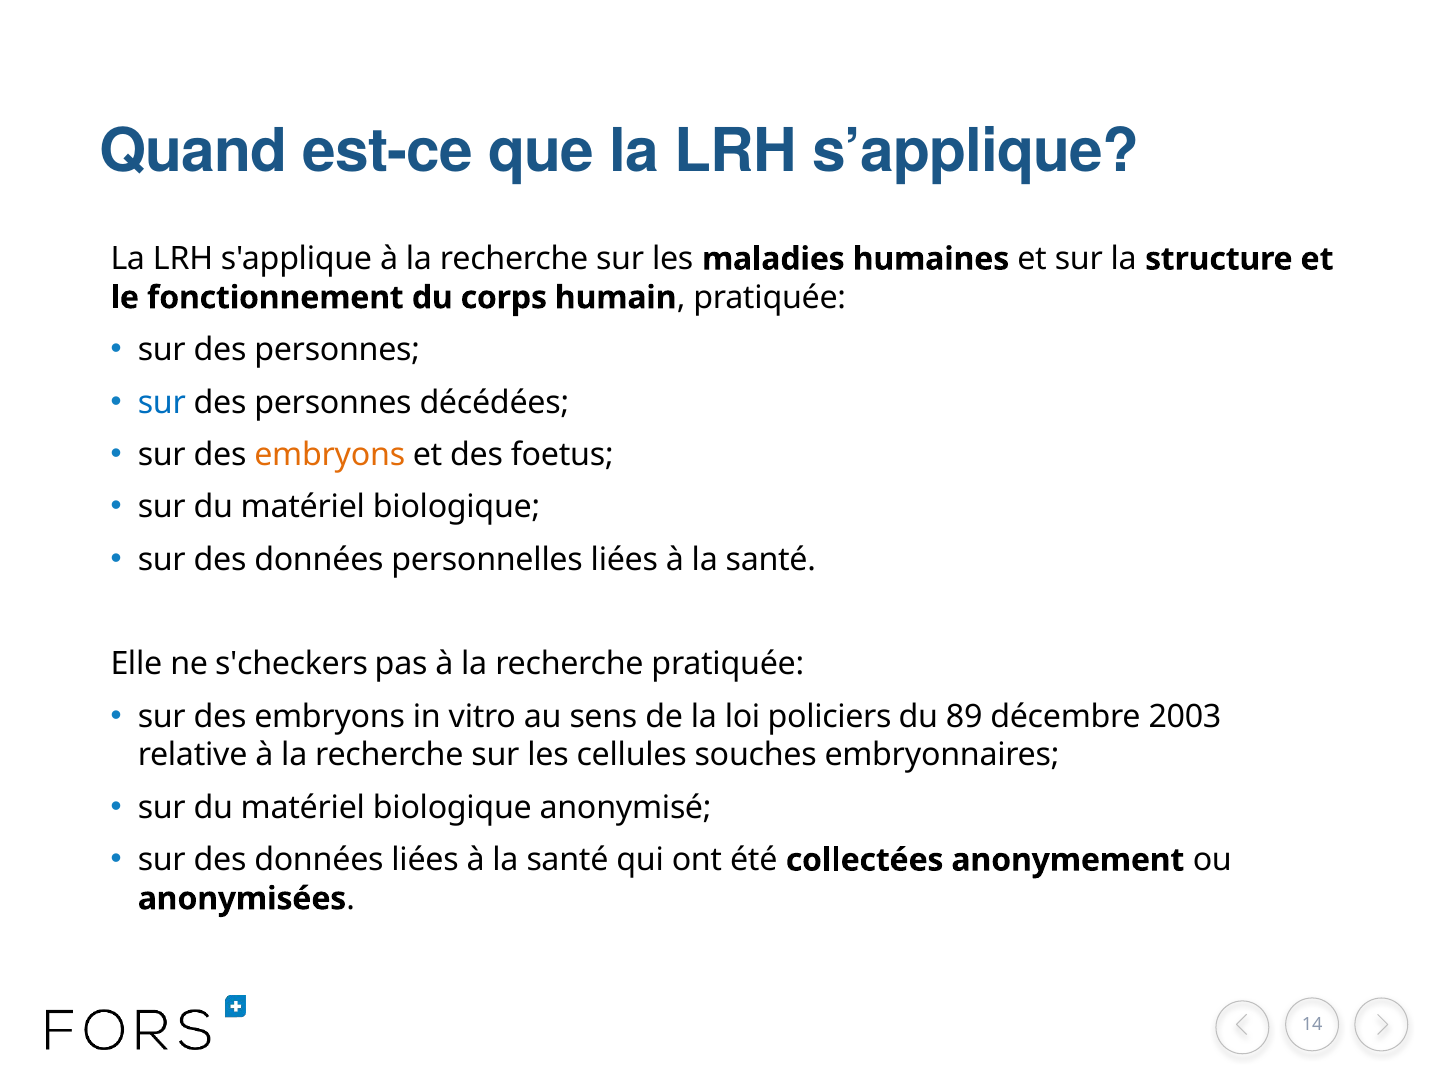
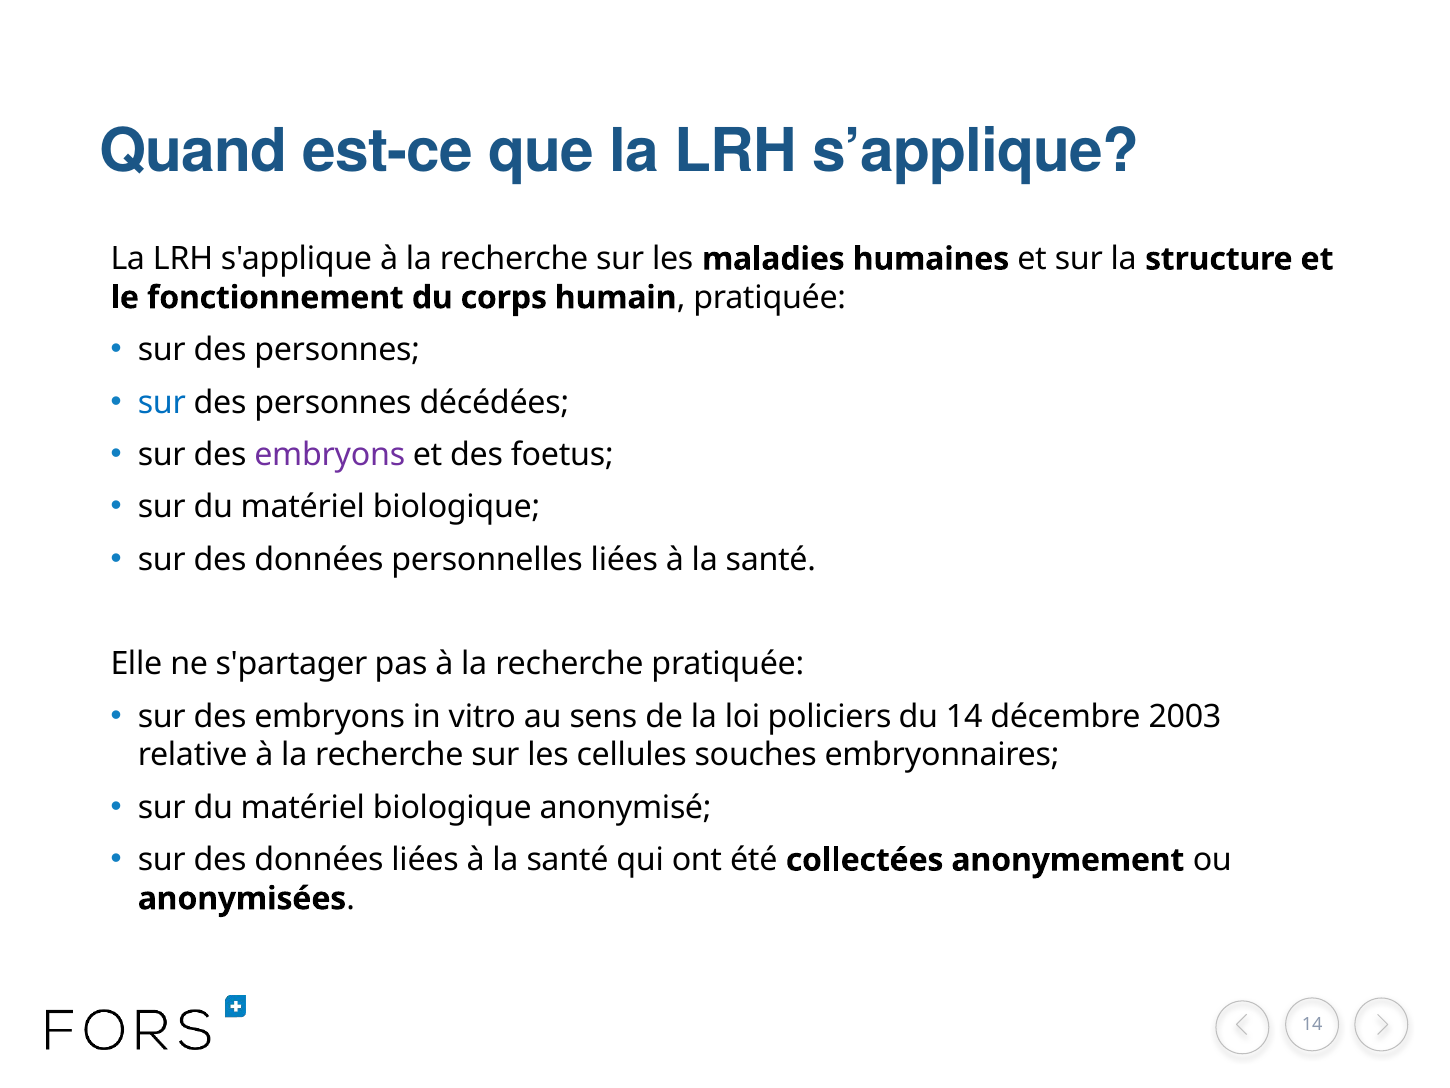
embryons colour: orange -> purple (330, 455)
s'checkers: s'checkers -> s'partager (292, 664)
du 89: 89 -> 14 (964, 716)
